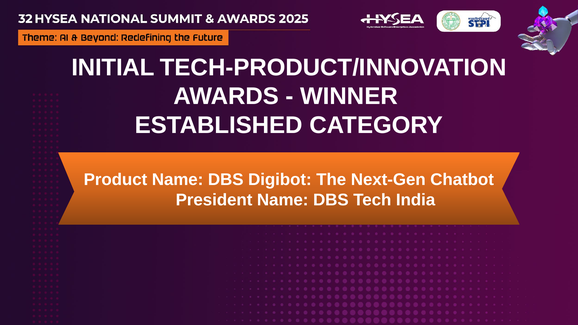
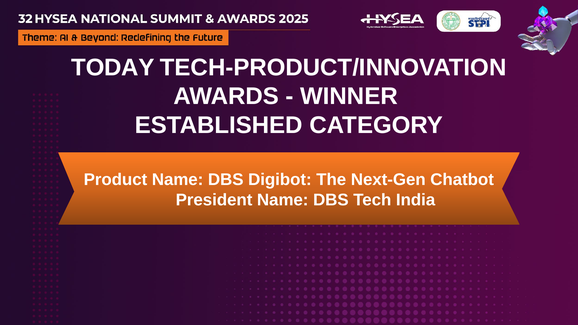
INITIAL: INITIAL -> TODAY (113, 67)
